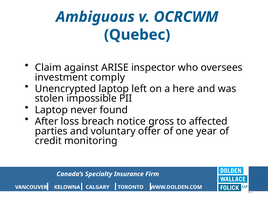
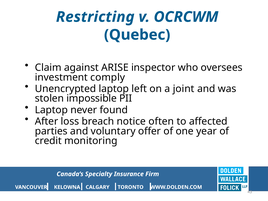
Ambiguous: Ambiguous -> Restricting (95, 17)
here: here -> joint (184, 89)
gross: gross -> often (161, 121)
